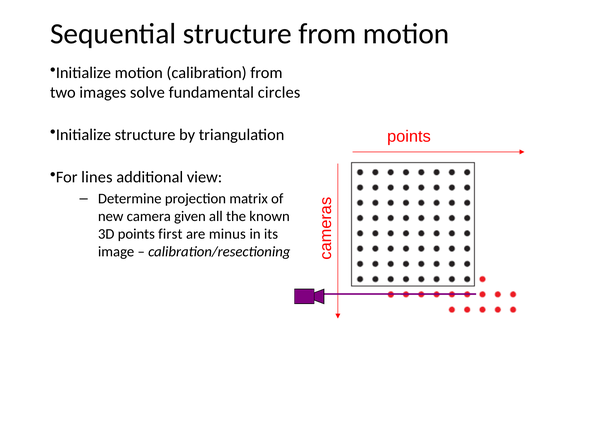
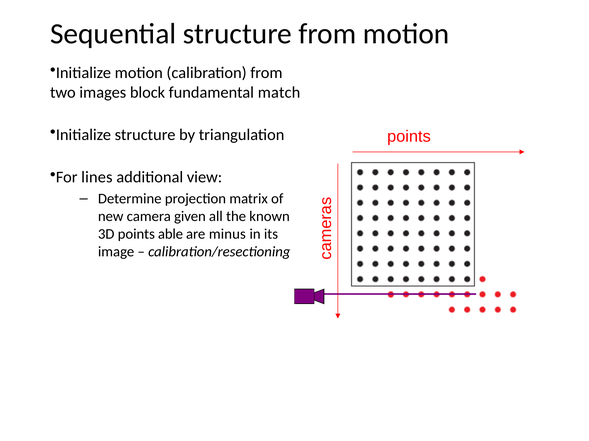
solve: solve -> block (147, 92)
circles: circles -> match (279, 92)
first: first -> able (170, 234)
